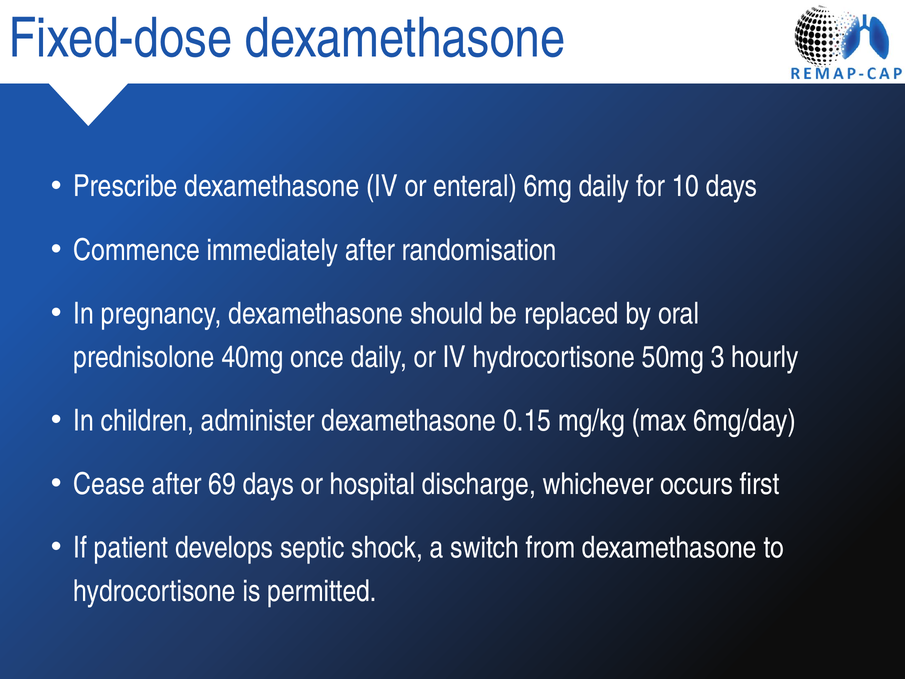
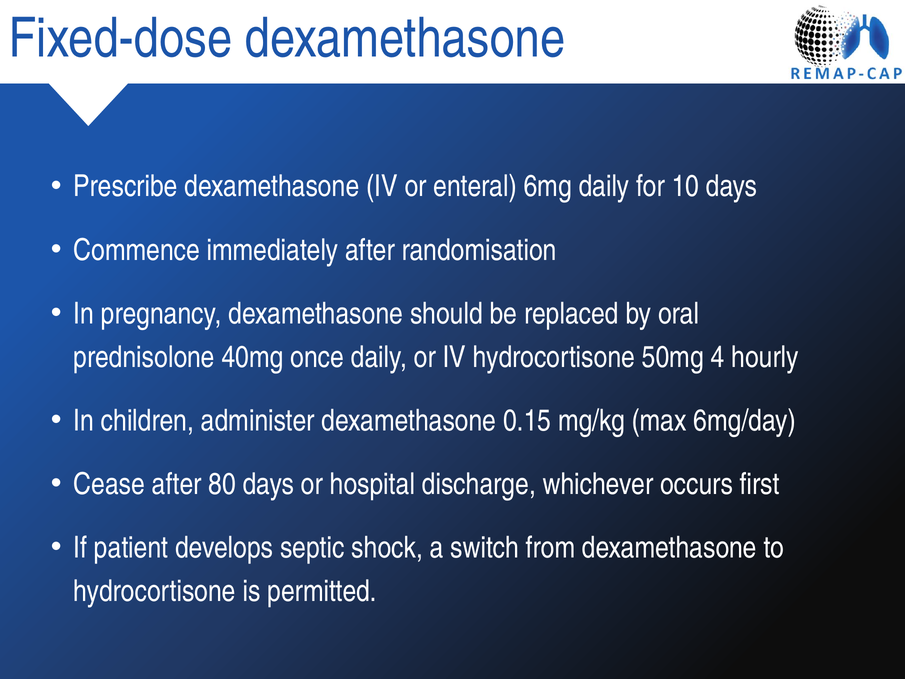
3: 3 -> 4 (718, 357)
69: 69 -> 80 (222, 484)
